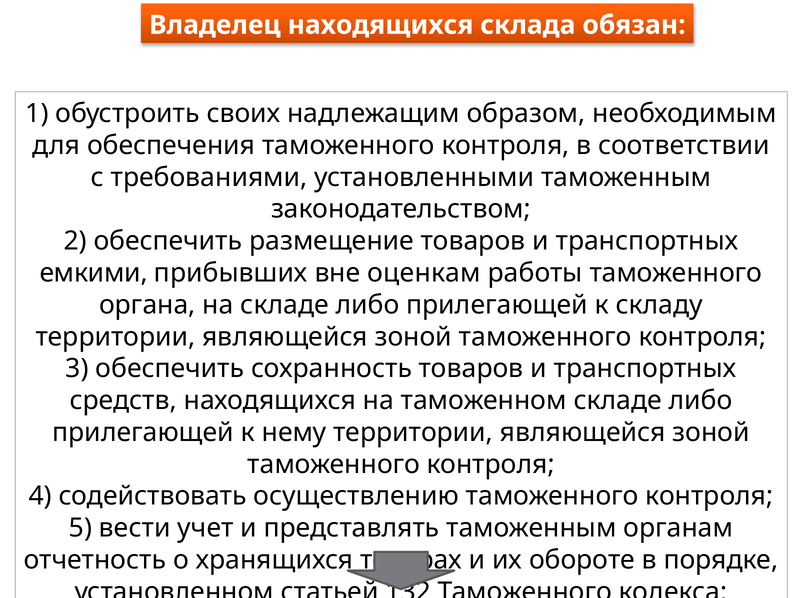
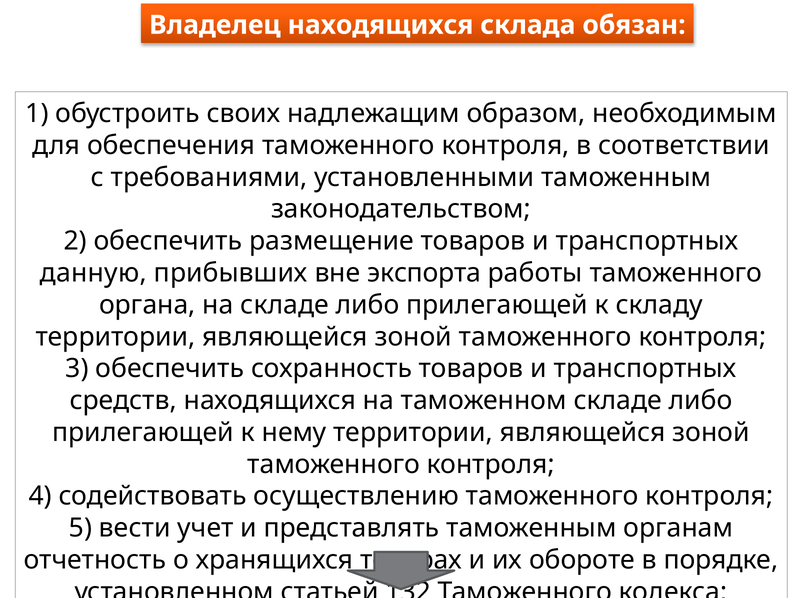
емкими: емкими -> данную (93, 273)
оценкам: оценкам -> экспорта (424, 273)
